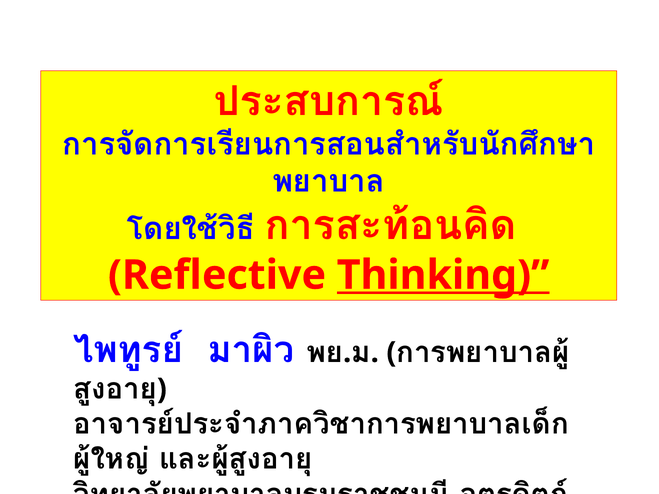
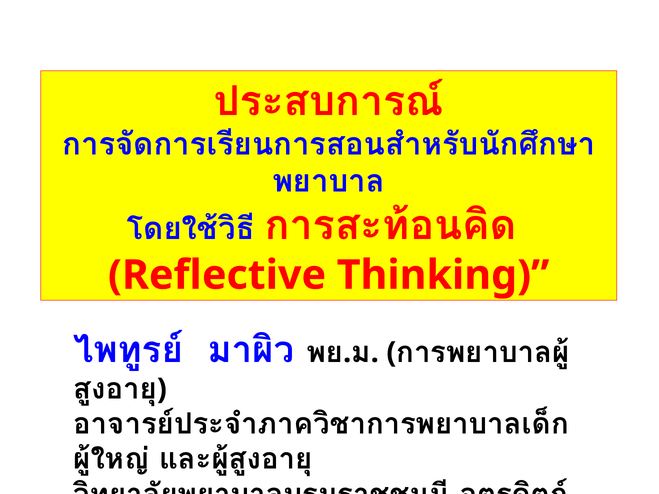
Thinking underline: present -> none (443, 275)
